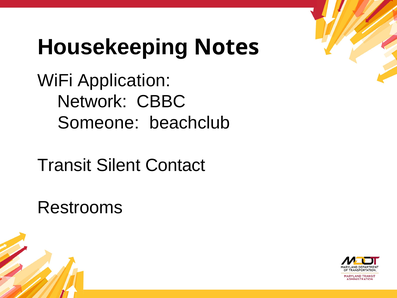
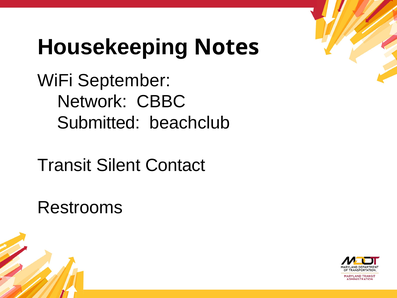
Application: Application -> September (124, 80)
Someone: Someone -> Submitted (99, 123)
